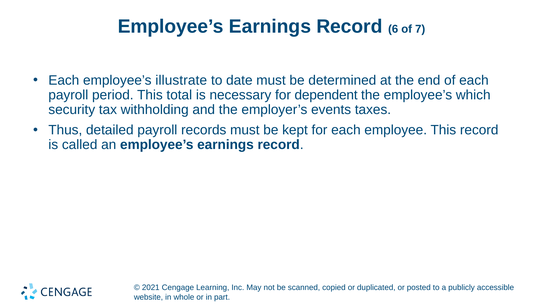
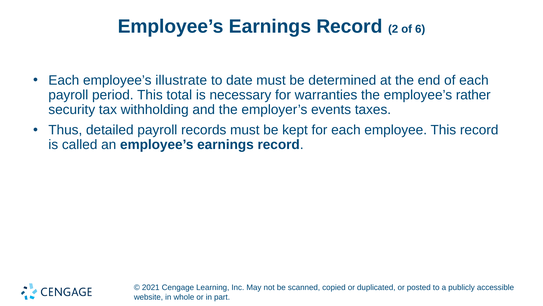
6: 6 -> 2 (393, 29)
7: 7 -> 6 (420, 29)
dependent: dependent -> warranties (326, 95)
which: which -> rather (473, 95)
